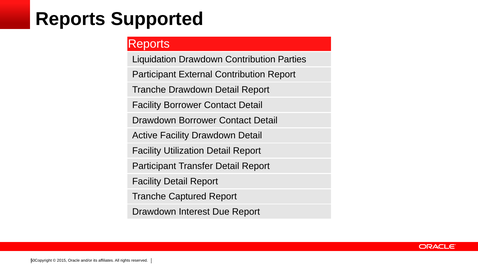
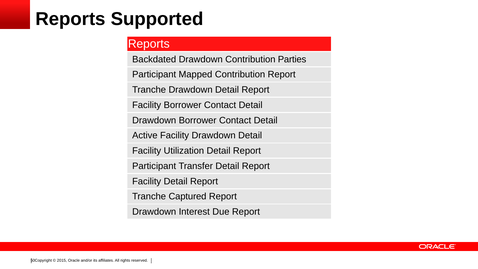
Liquidation: Liquidation -> Backdated (154, 59)
External: External -> Mapped (195, 74)
